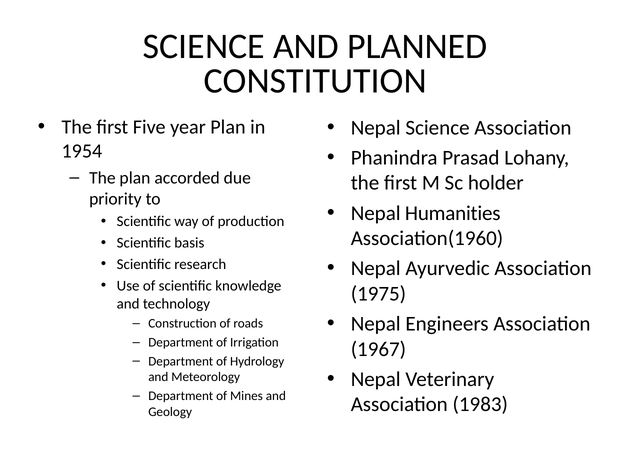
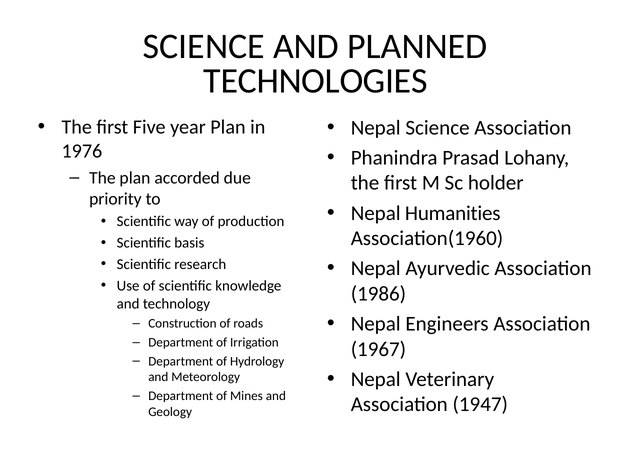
CONSTITUTION: CONSTITUTION -> TECHNOLOGIES (316, 81)
1954: 1954 -> 1976 (82, 151)
1975: 1975 -> 1986 (378, 294)
1983: 1983 -> 1947 (480, 405)
